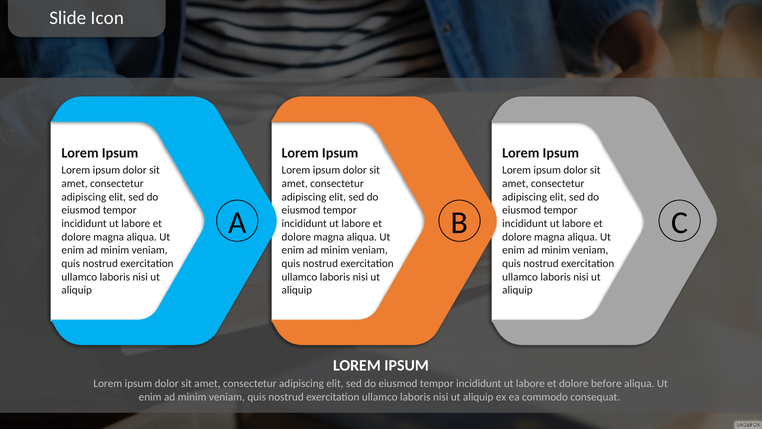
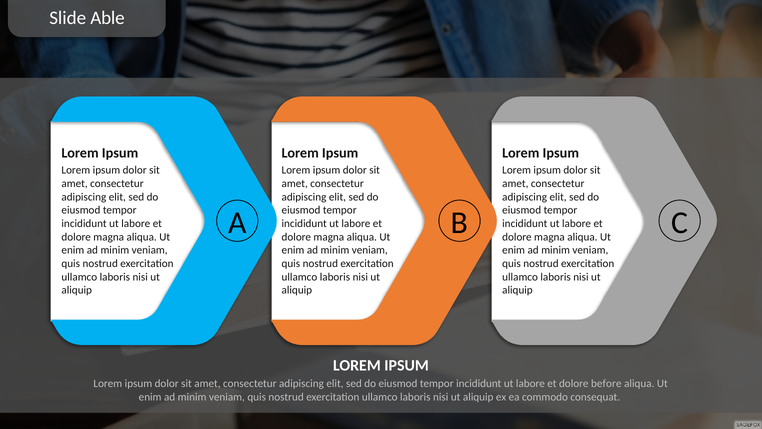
Icon: Icon -> Able (107, 18)
